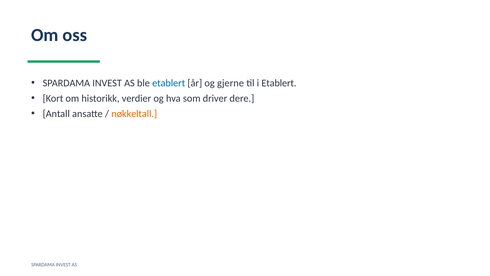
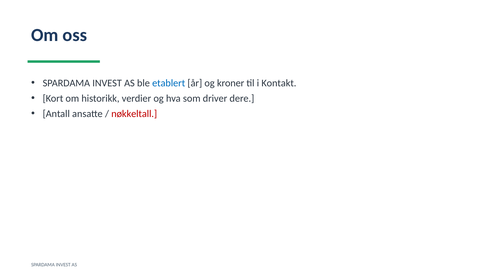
gjerne: gjerne -> kroner (231, 83)
i Etablert: Etablert -> Kontakt (279, 83)
nøkkeltall colour: orange -> red (134, 114)
